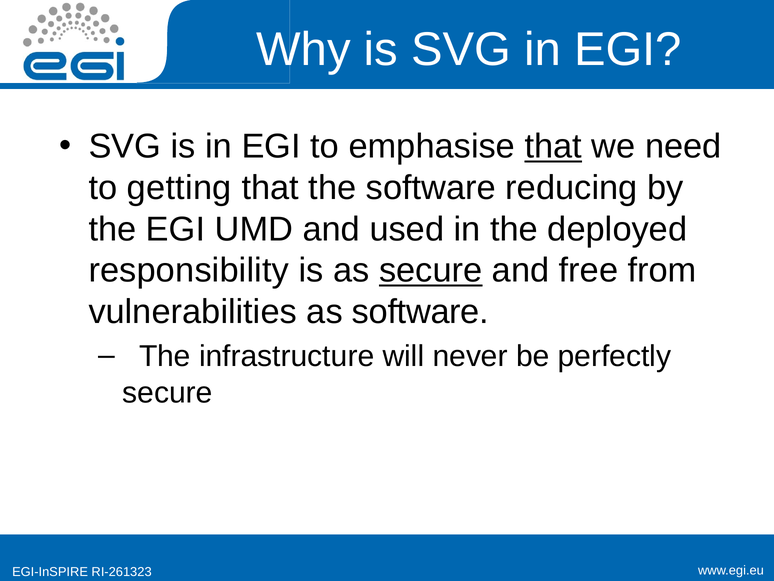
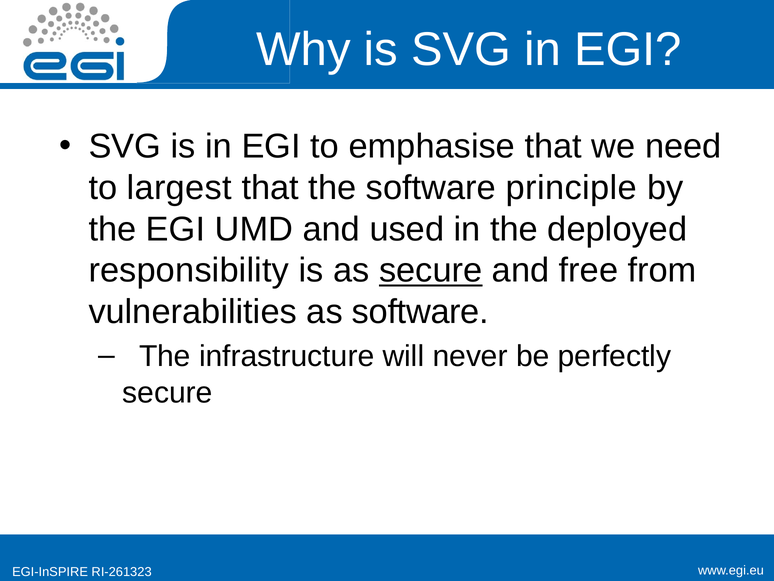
that underline: present -> none (553, 146)
getting: getting -> largest (179, 188)
reducing: reducing -> principle (571, 188)
